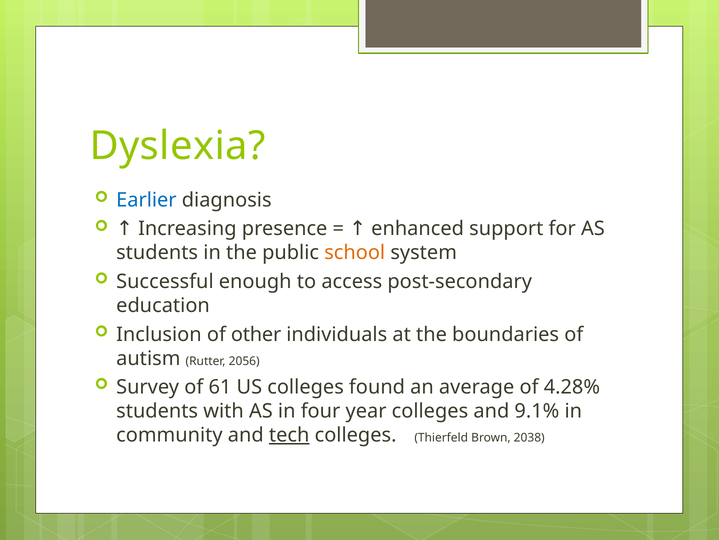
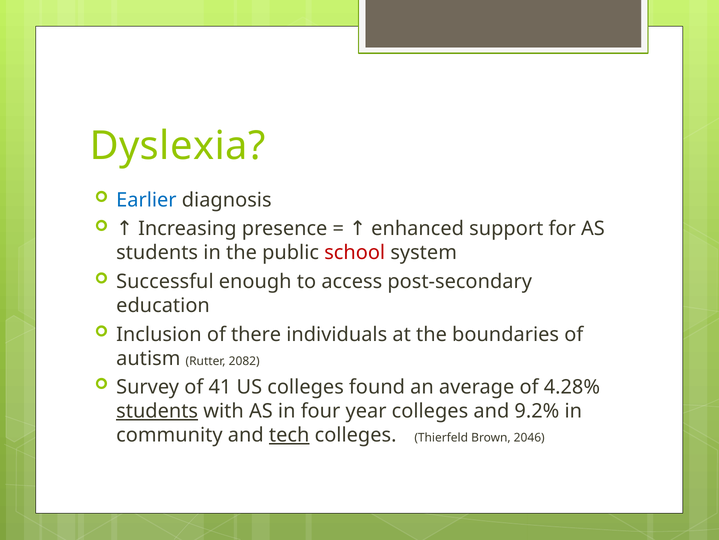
school colour: orange -> red (355, 252)
other: other -> there (256, 334)
2056: 2056 -> 2082 (244, 361)
61: 61 -> 41 (220, 387)
students underline: none -> present (157, 411)
9.1%: 9.1% -> 9.2% (537, 411)
2038: 2038 -> 2046 (529, 437)
